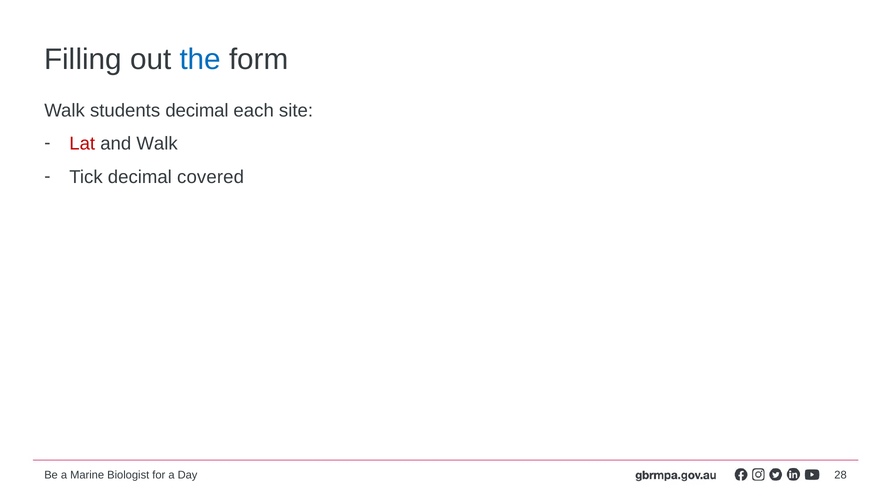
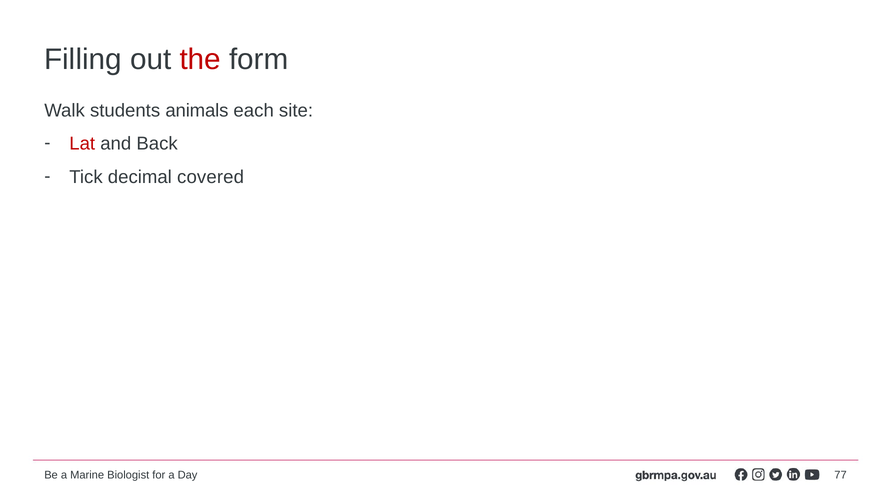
the colour: blue -> red (200, 59)
students decimal: decimal -> animals (197, 110)
and Walk: Walk -> Back (157, 144)
28: 28 -> 77 (841, 475)
